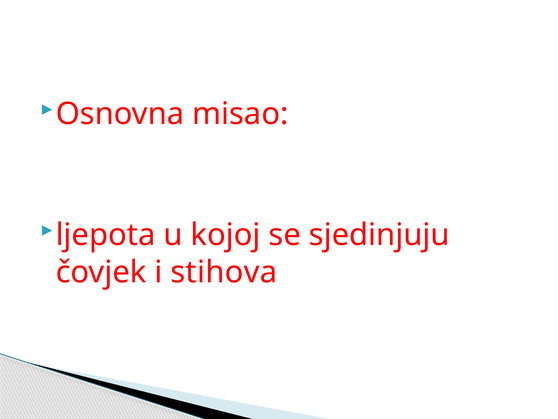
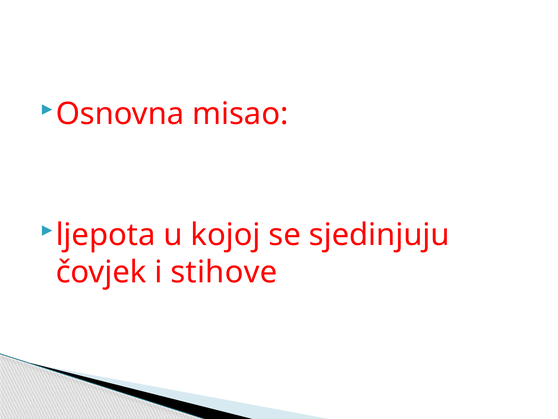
stihova: stihova -> stihove (224, 272)
